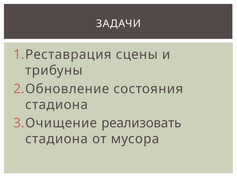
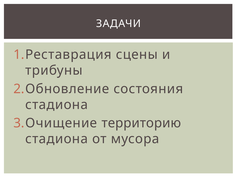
реализовать: реализовать -> территорию (141, 123)
